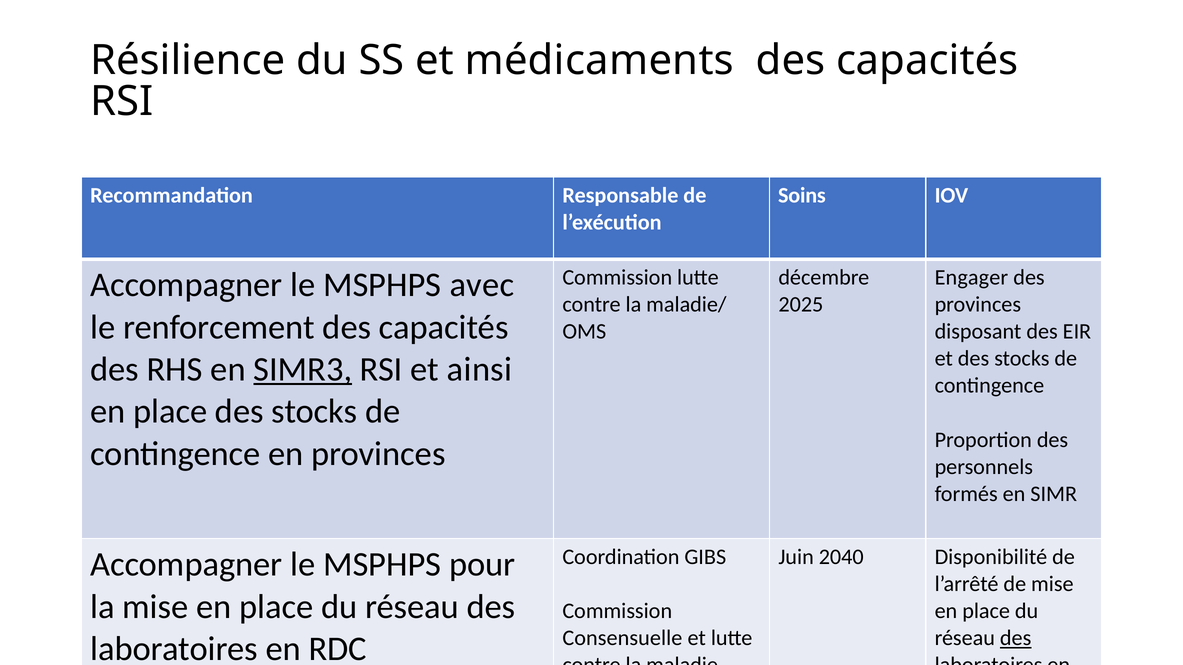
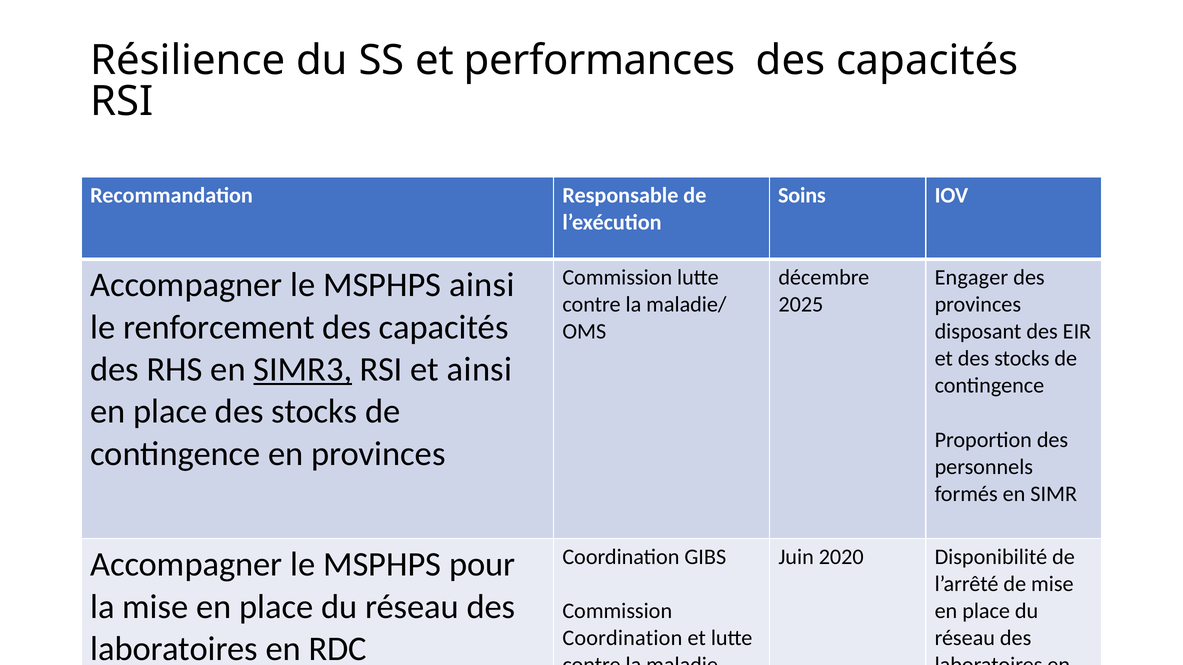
médicaments: médicaments -> performances (600, 60)
MSPHPS avec: avec -> ainsi (482, 285)
2040: 2040 -> 2020 (841, 557)
Consensuelle: Consensuelle -> Coordination (622, 638)
des underline: present -> none (1016, 638)
